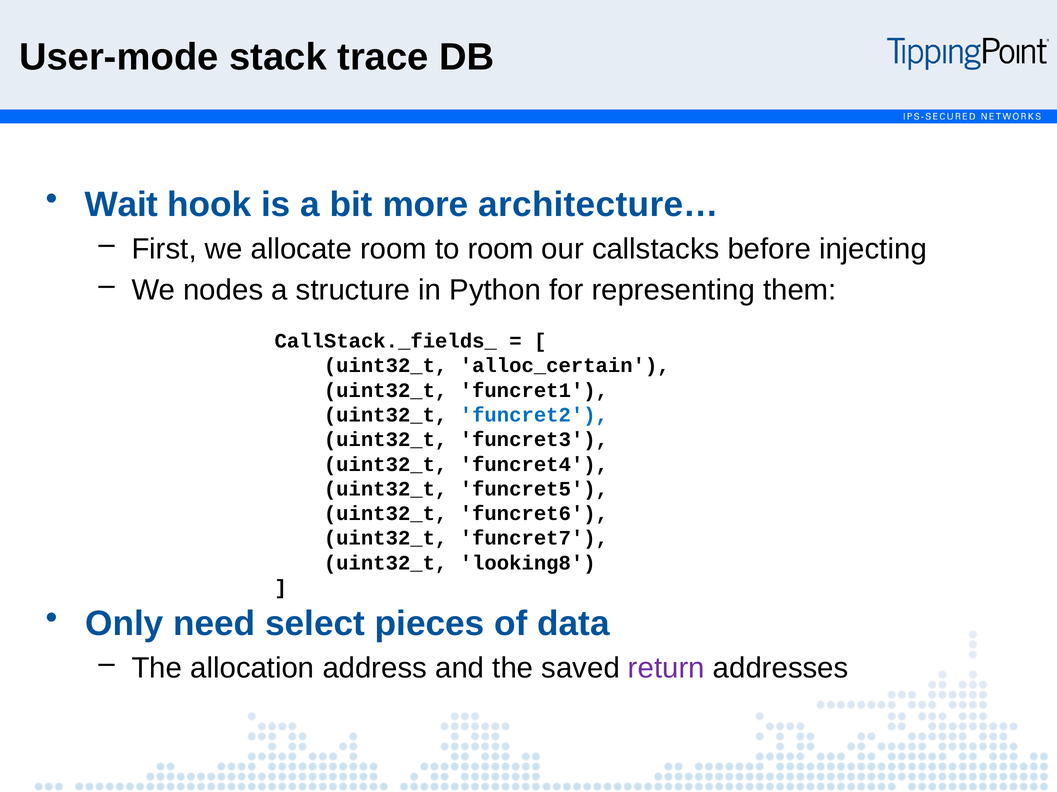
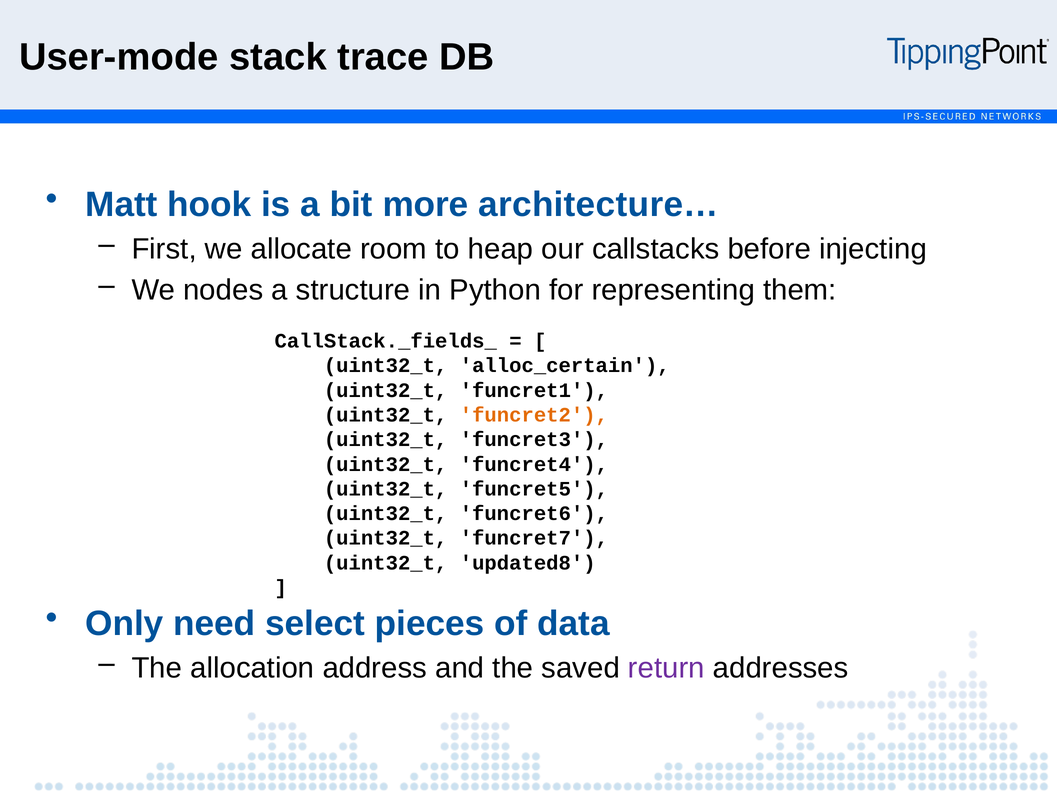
Wait: Wait -> Matt (121, 205)
to room: room -> heap (500, 249)
funcret2 colour: blue -> orange (534, 415)
looking8: looking8 -> updated8 (528, 563)
